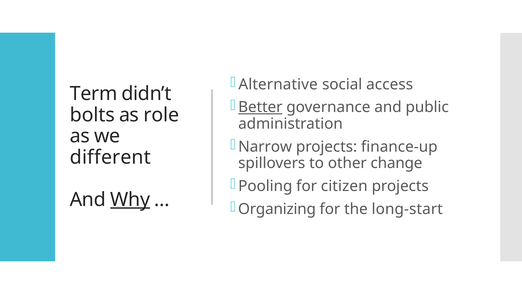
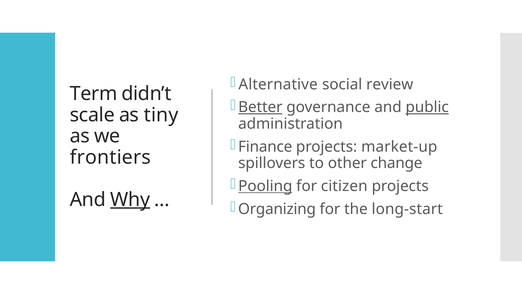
access: access -> review (390, 84)
public underline: none -> present (427, 107)
bolts: bolts -> scale (92, 115)
role: role -> tiny (161, 115)
Narrow: Narrow -> Finance (265, 147)
finance-up: finance-up -> market-up (399, 147)
different: different -> frontiers (110, 157)
Pooling underline: none -> present (265, 186)
